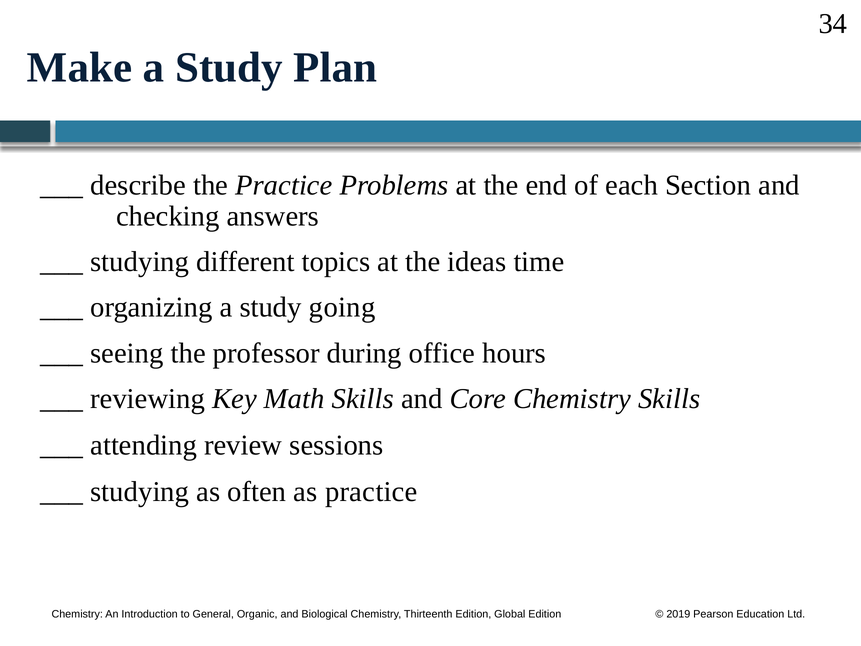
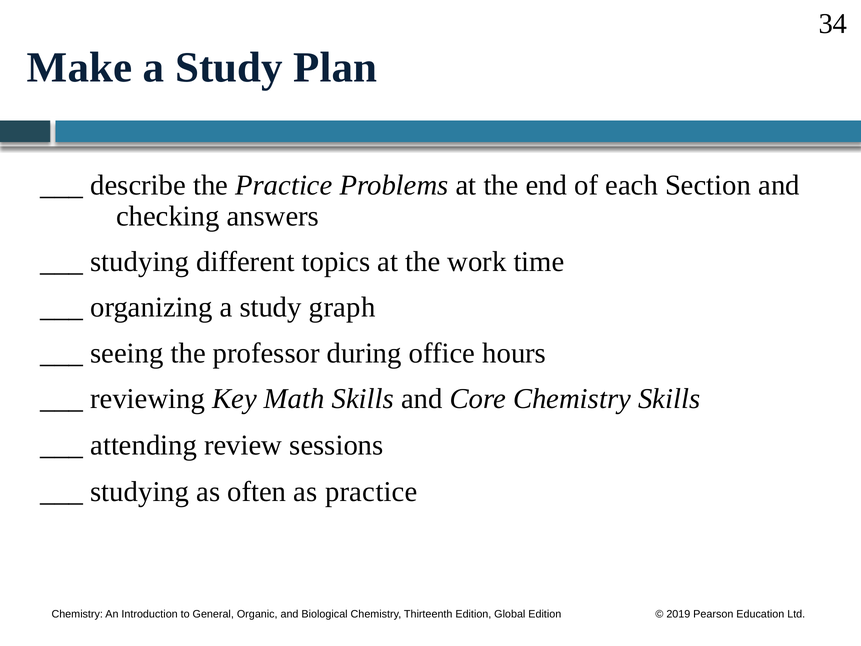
ideas: ideas -> work (477, 262)
going: going -> graph (342, 307)
